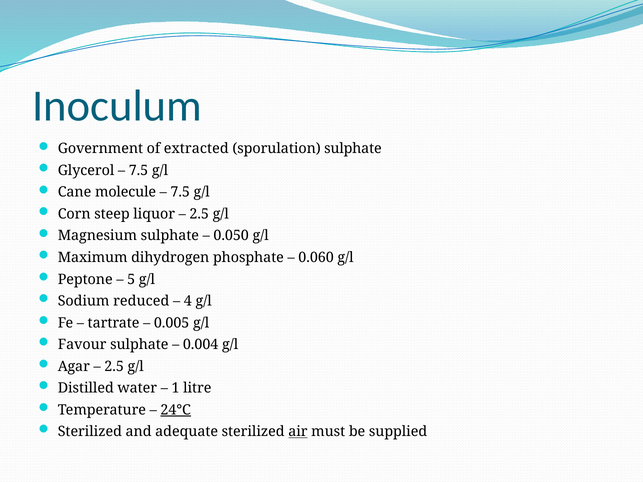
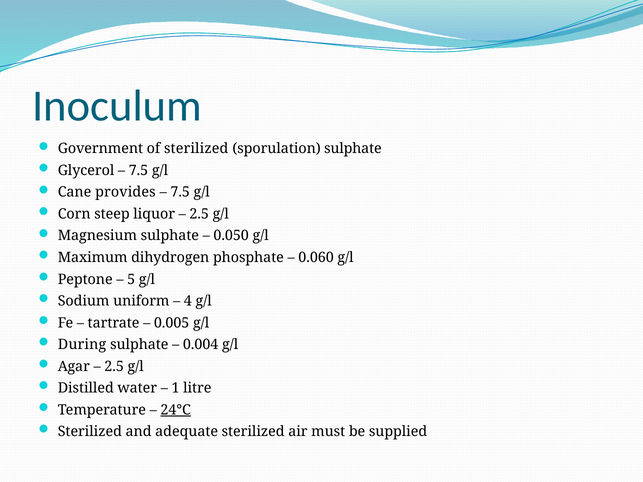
of extracted: extracted -> sterilized (196, 149)
molecule: molecule -> provides (125, 192)
reduced: reduced -> uniform (141, 301)
Favour: Favour -> During (82, 345)
air underline: present -> none (298, 432)
